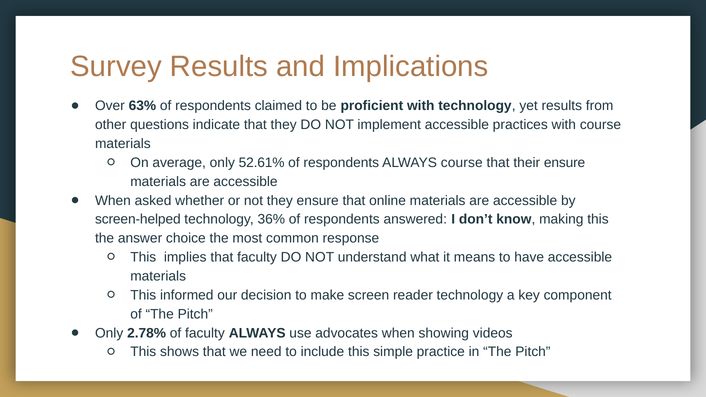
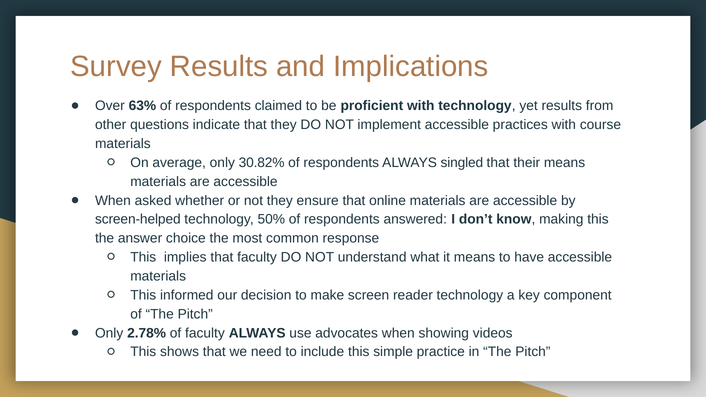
52.61%: 52.61% -> 30.82% (262, 163)
ALWAYS course: course -> singled (462, 163)
their ensure: ensure -> means (565, 163)
36%: 36% -> 50% (271, 220)
